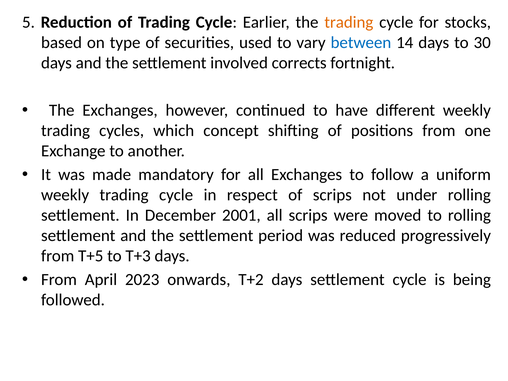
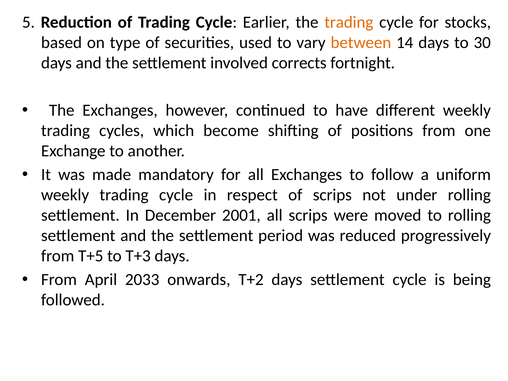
between colour: blue -> orange (361, 43)
concept: concept -> become (231, 131)
2023: 2023 -> 2033 (142, 280)
